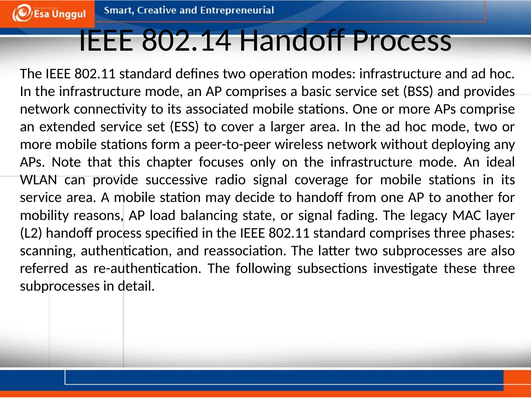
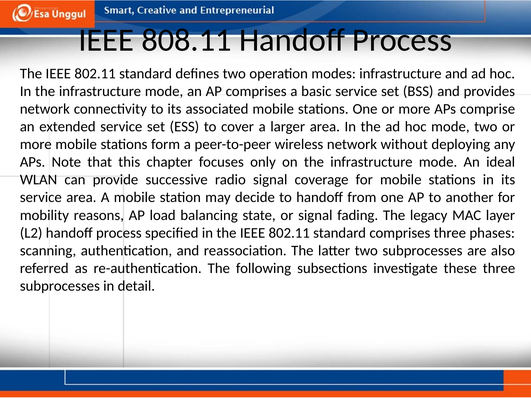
802.14: 802.14 -> 808.11 (187, 40)
